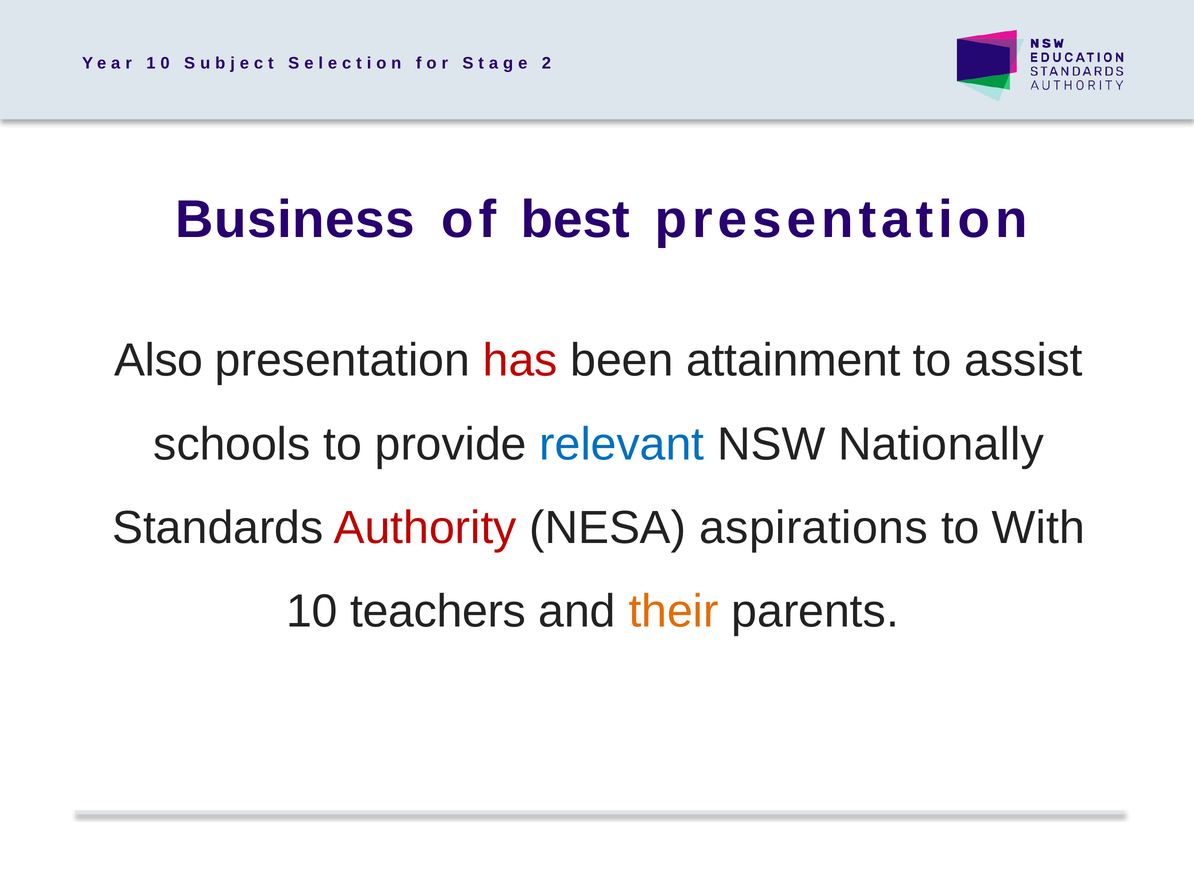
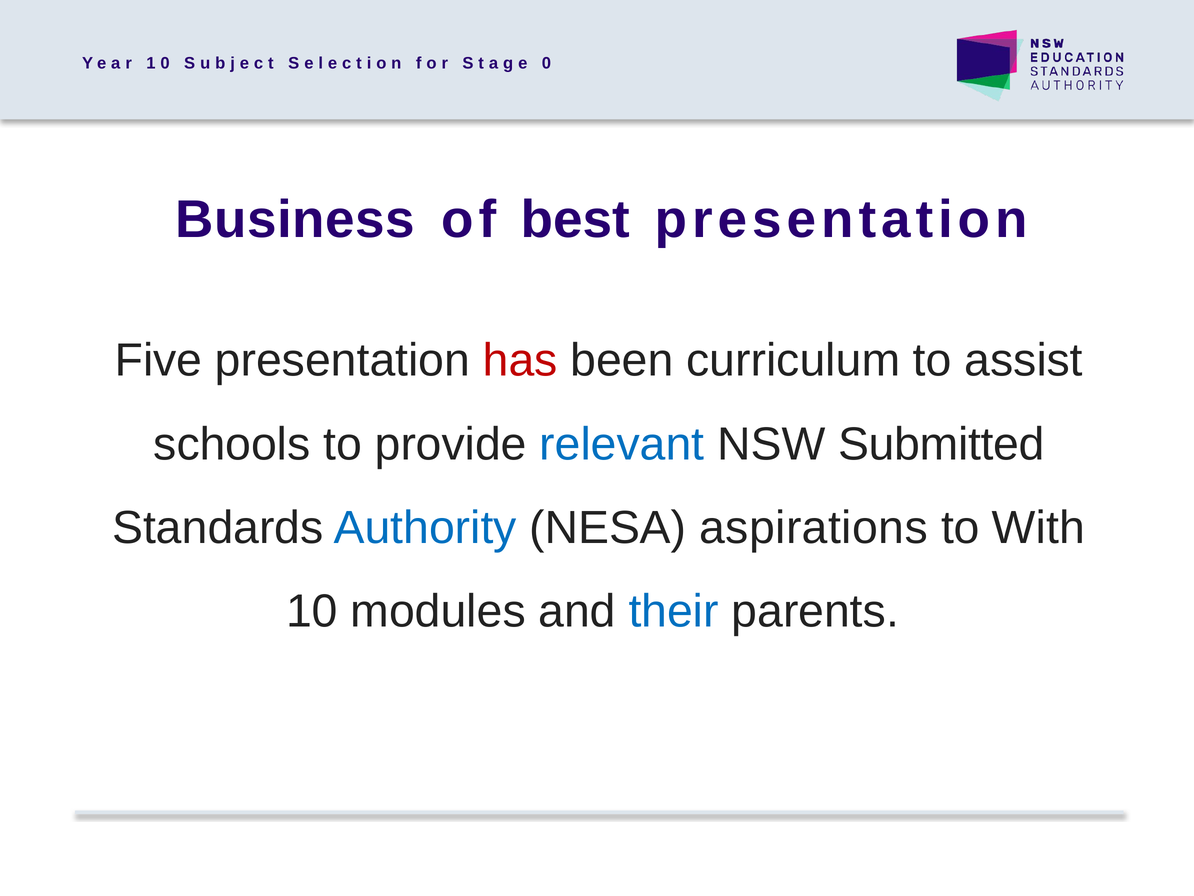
2: 2 -> 0 (546, 63)
Also: Also -> Five (159, 360)
attainment: attainment -> curriculum (793, 360)
Nationally: Nationally -> Submitted (941, 444)
Authority colour: red -> blue (425, 528)
teachers: teachers -> modules (438, 611)
their colour: orange -> blue (674, 611)
